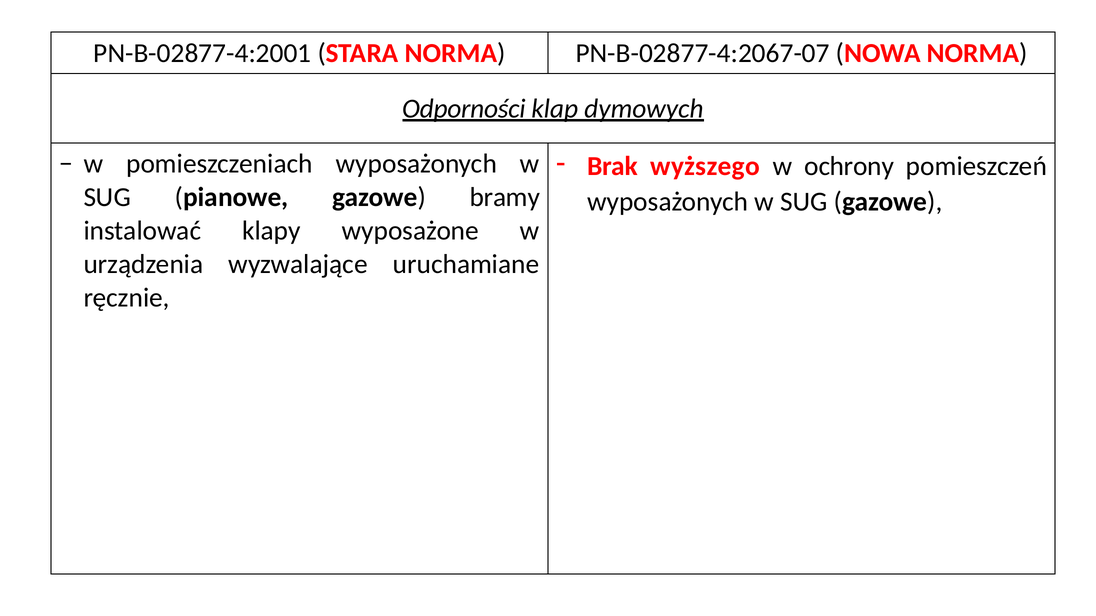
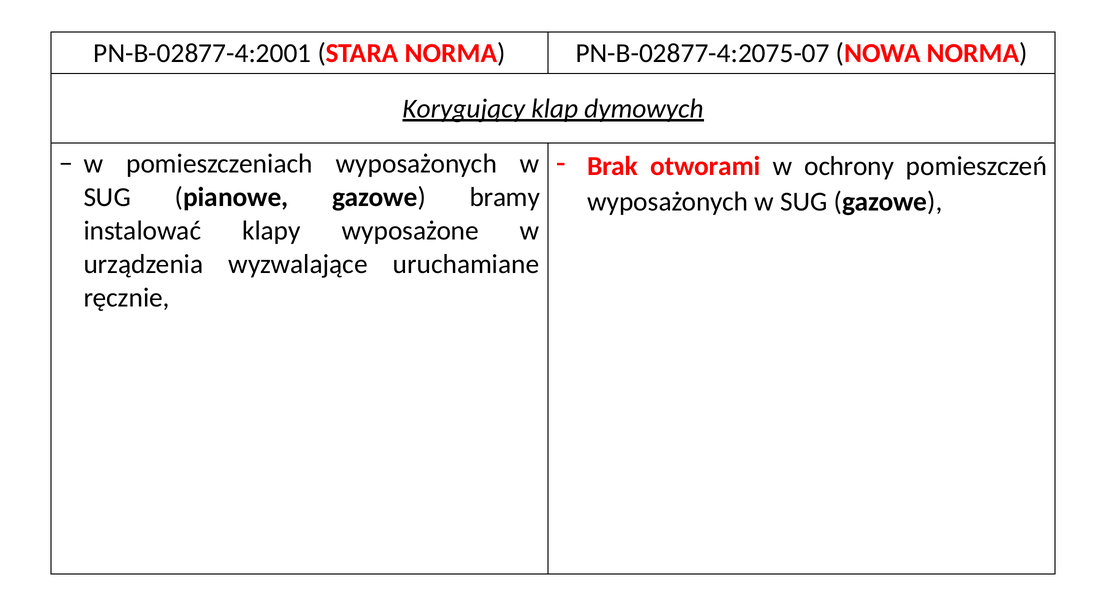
PN-B-02877-4:2067-07: PN-B-02877-4:2067-07 -> PN-B-02877-4:2075-07 (703, 53)
Odporności: Odporności -> Korygujący (464, 109)
wyższego: wyższego -> otworami (705, 166)
